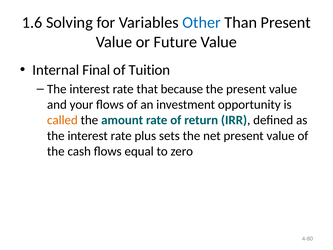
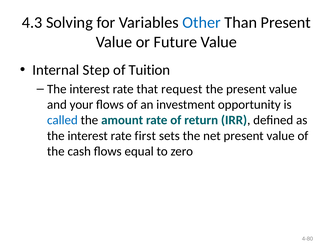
1.6: 1.6 -> 4.3 (32, 23)
Final: Final -> Step (96, 70)
because: because -> request (182, 89)
called colour: orange -> blue (62, 120)
plus: plus -> first (145, 136)
